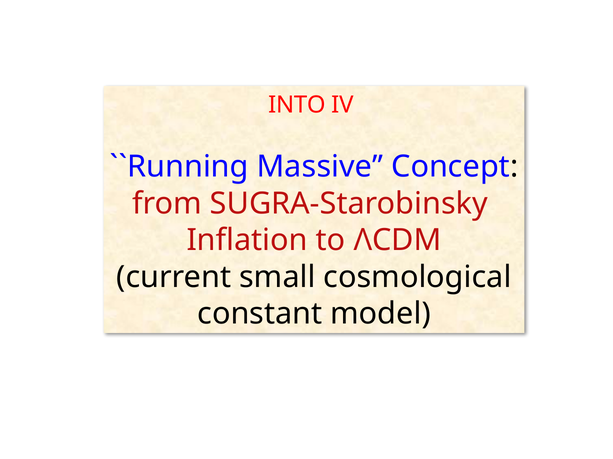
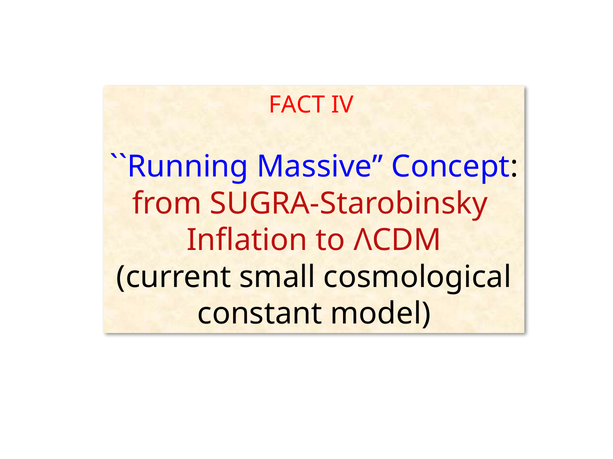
INTO: INTO -> FACT (297, 105)
